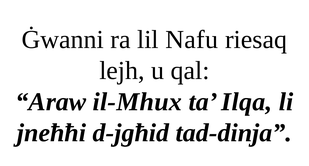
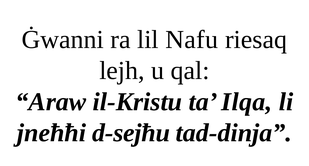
il-Mhux: il-Mhux -> il-Kristu (137, 102)
d-jgħid: d-jgħid -> d-sejħu (131, 133)
